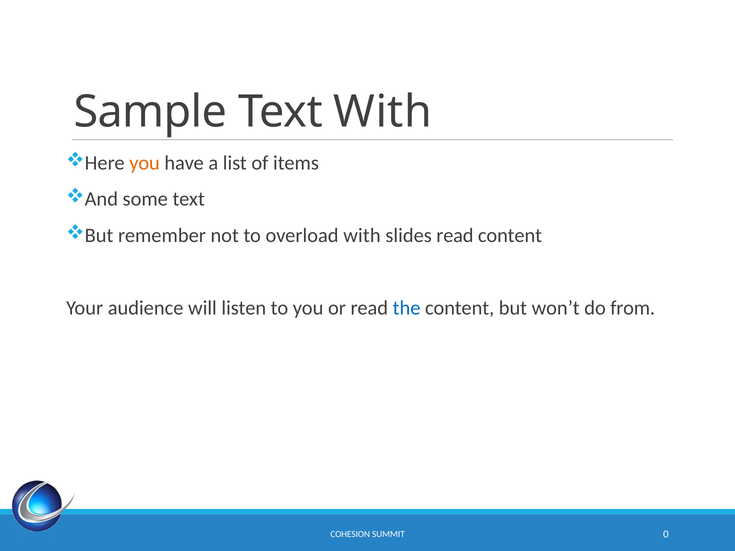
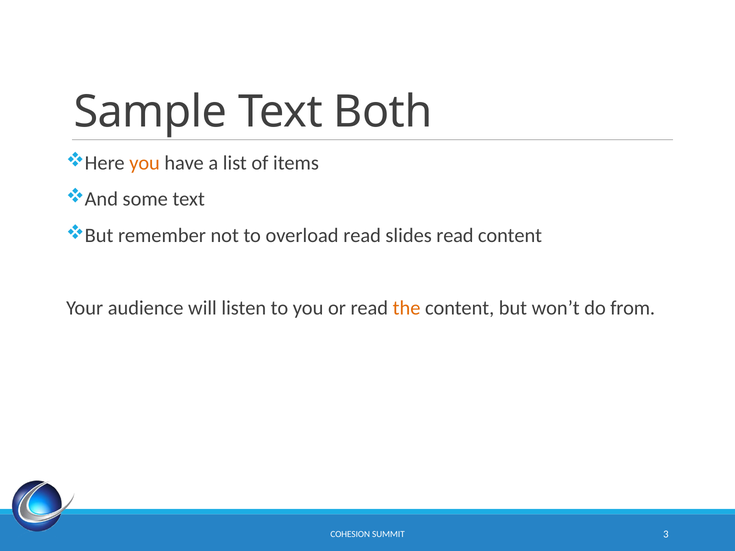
Text With: With -> Both (383, 112)
overload with: with -> read (362, 236)
the colour: blue -> orange (407, 308)
0: 0 -> 3 (666, 535)
